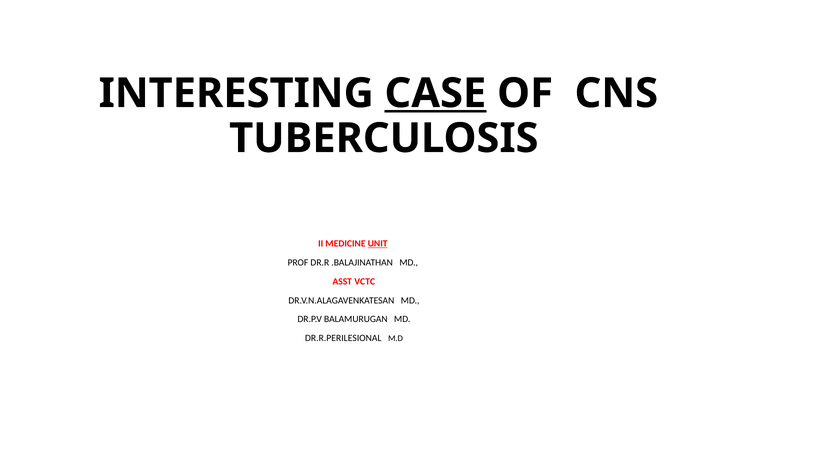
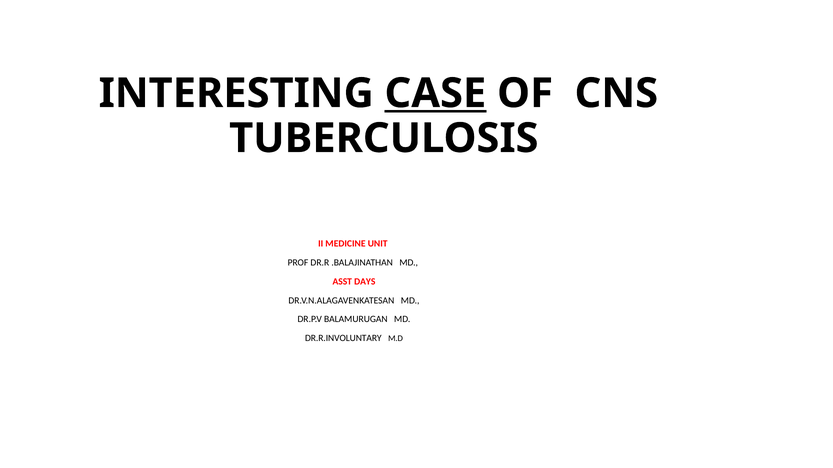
UNIT underline: present -> none (378, 244)
VCTC: VCTC -> DAYS (365, 282)
DR.R.PERILESIONAL: DR.R.PERILESIONAL -> DR.R.INVOLUNTARY (343, 339)
